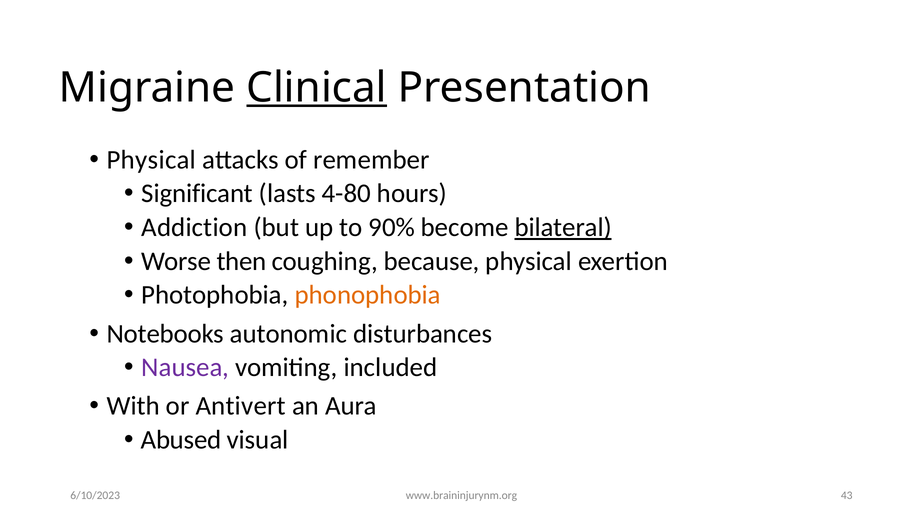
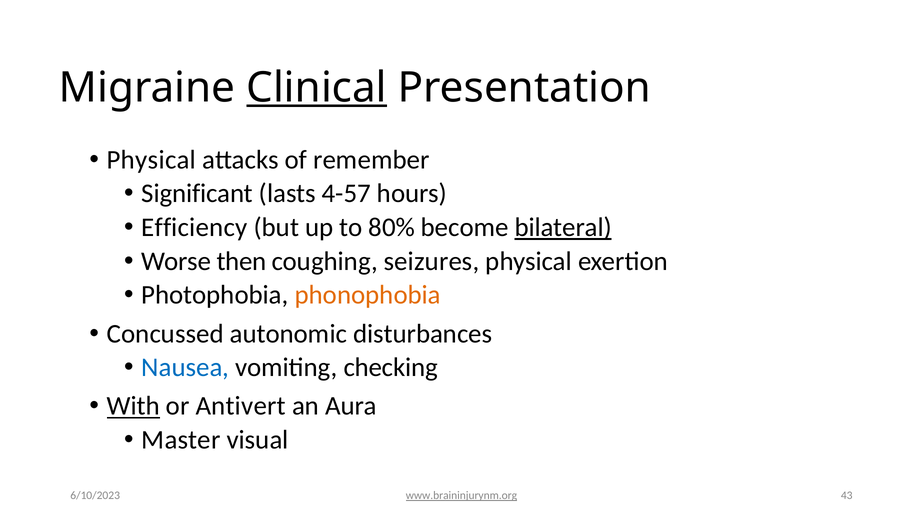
4-80: 4-80 -> 4-57 (346, 194)
Addiction: Addiction -> Efficiency (194, 227)
90%: 90% -> 80% (392, 227)
because: because -> seizures (432, 261)
Notebooks: Notebooks -> Concussed (165, 334)
Nausea colour: purple -> blue (185, 368)
included: included -> checking (391, 368)
With underline: none -> present (133, 406)
Abused: Abused -> Master (181, 440)
www.braininjurynm.org underline: none -> present (461, 496)
